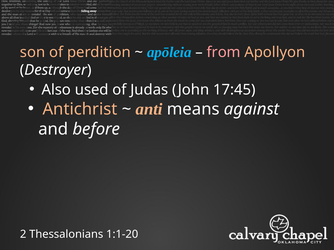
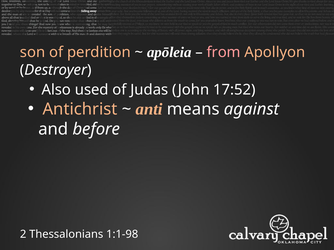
apōleia colour: light blue -> white (169, 52)
17:45: 17:45 -> 17:52 (234, 90)
1:1-20: 1:1-20 -> 1:1-98 (122, 235)
